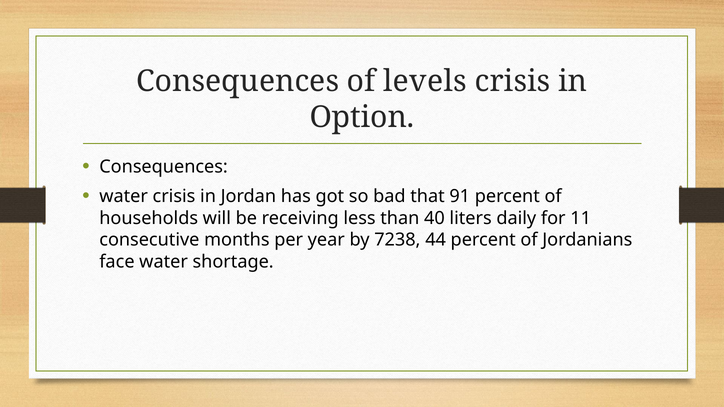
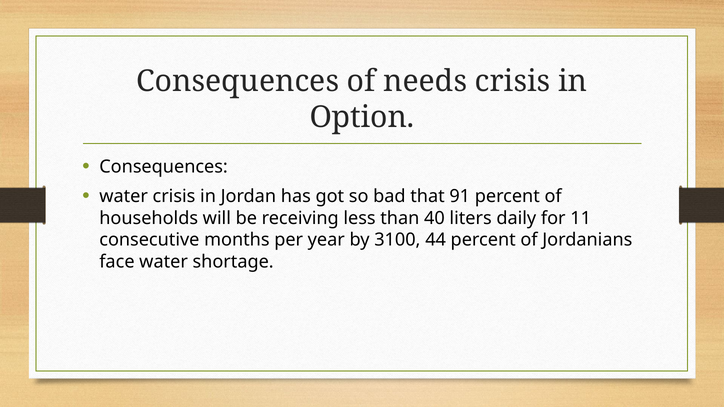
levels: levels -> needs (425, 81)
7238: 7238 -> 3100 (397, 240)
